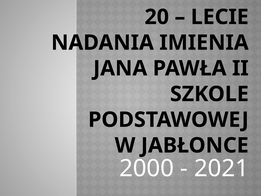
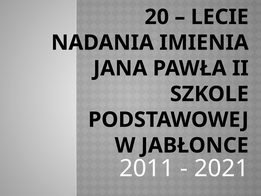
2000: 2000 -> 2011 (147, 168)
